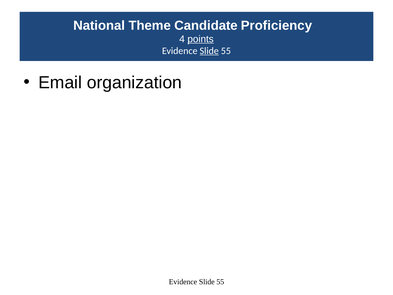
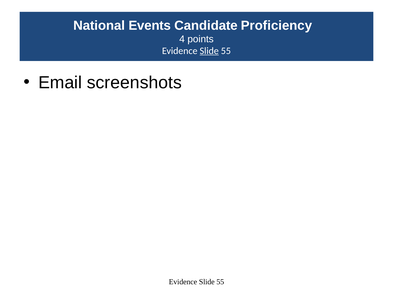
Theme: Theme -> Events (150, 25)
points underline: present -> none (201, 39)
organization: organization -> screenshots (134, 82)
